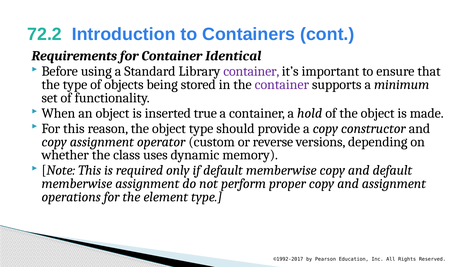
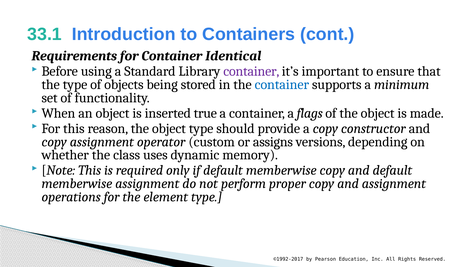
72.2: 72.2 -> 33.1 (45, 34)
container colour: purple -> blue (282, 85)
hold: hold -> flags (310, 113)
reverse: reverse -> assigns (273, 142)
